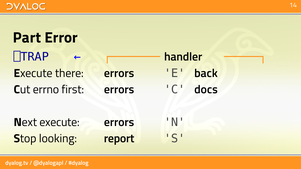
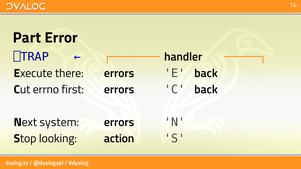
C docs: docs -> back (206, 90)
Next execute: execute -> system (59, 122)
report: report -> action (119, 139)
